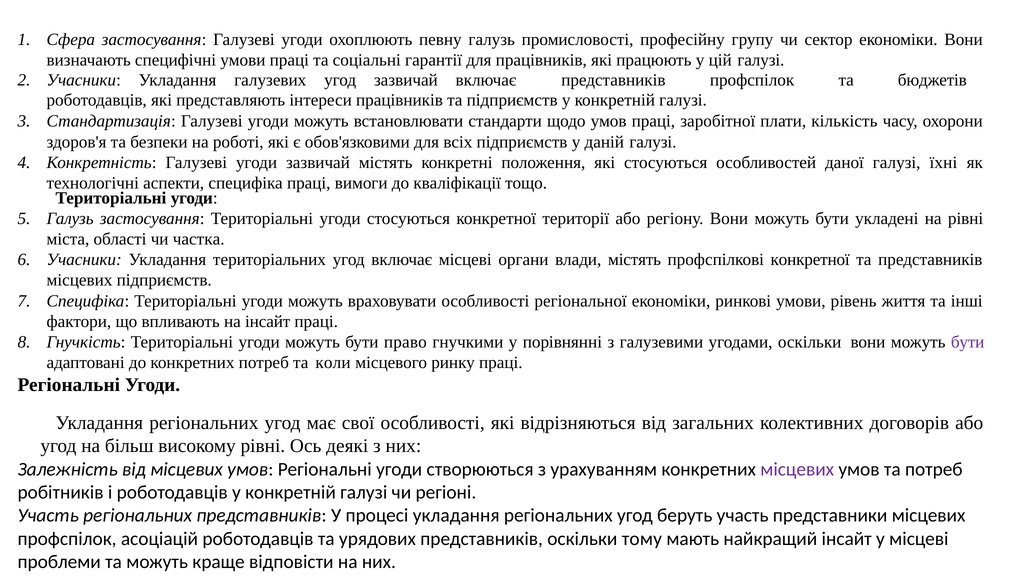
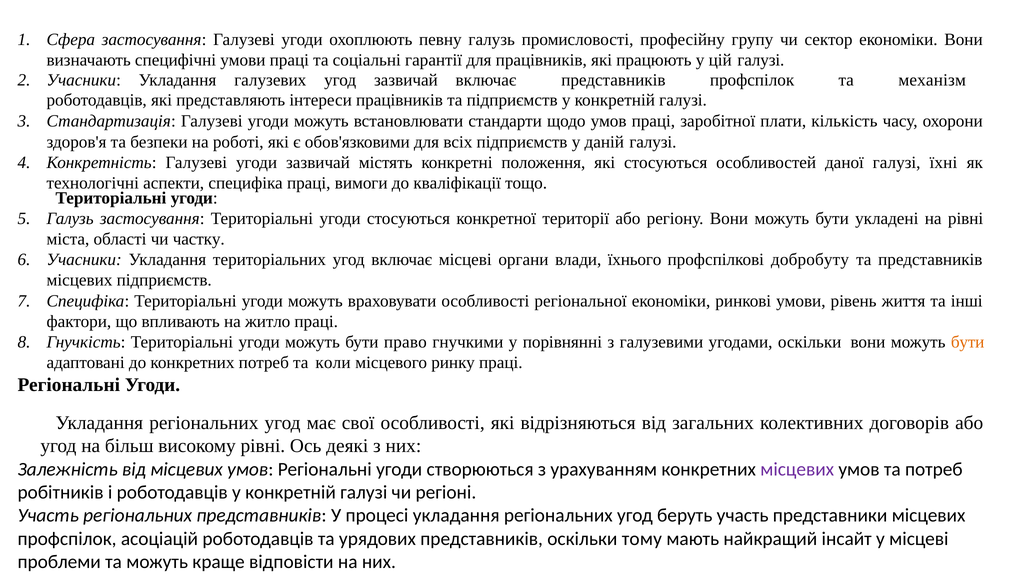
бюджетів: бюджетів -> механізм (932, 80)
частка: частка -> частку (199, 239)
влади містять: містять -> їхнього (635, 260)
профспілкові конкретної: конкретної -> добробуту (810, 260)
на інсайт: інсайт -> житло (268, 322)
бути colour: purple -> orange (968, 342)
